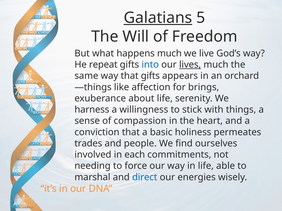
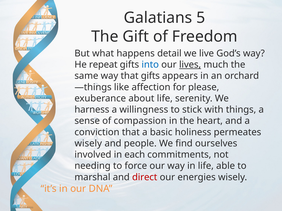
Galatians underline: present -> none (158, 18)
Will: Will -> Gift (136, 37)
happens much: much -> detail (169, 53)
brings: brings -> please (204, 87)
trades: trades -> wisely (88, 144)
direct colour: blue -> red (145, 178)
